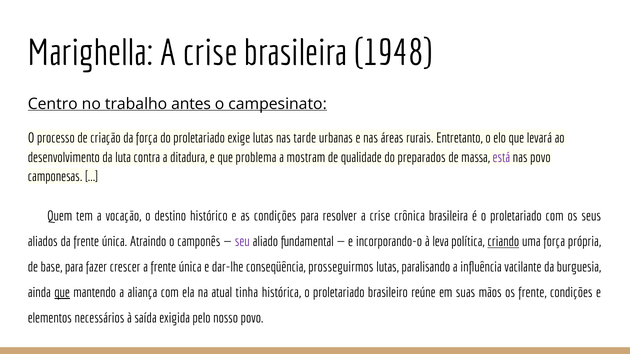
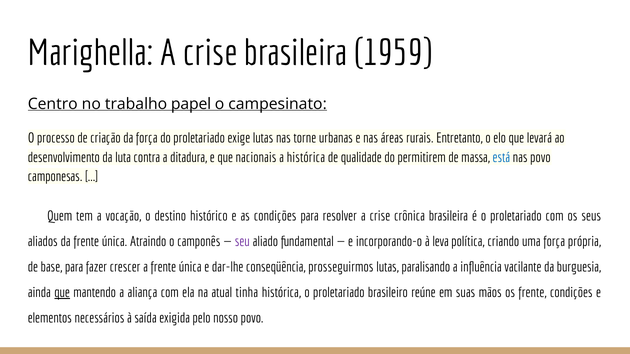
1948: 1948 -> 1959 (393, 53)
antes: antes -> papel (191, 104)
tarde: tarde -> torne (305, 138)
problema: problema -> nacionais (256, 158)
a mostram: mostram -> histórica (306, 158)
preparados: preparados -> permitirem (422, 158)
está colour: purple -> blue (501, 158)
criando underline: present -> none (503, 242)
